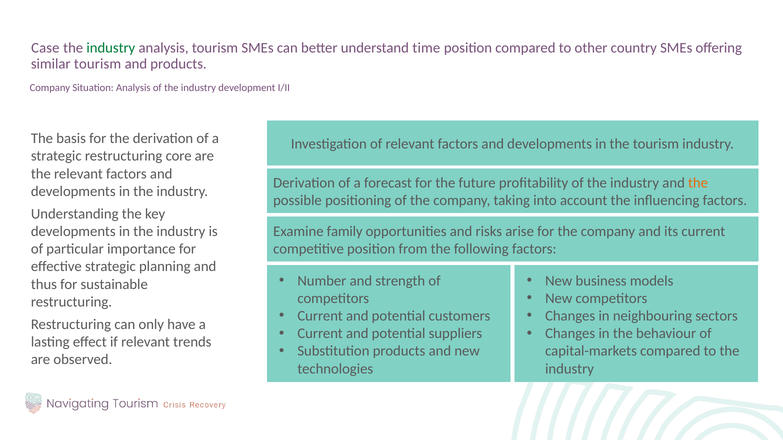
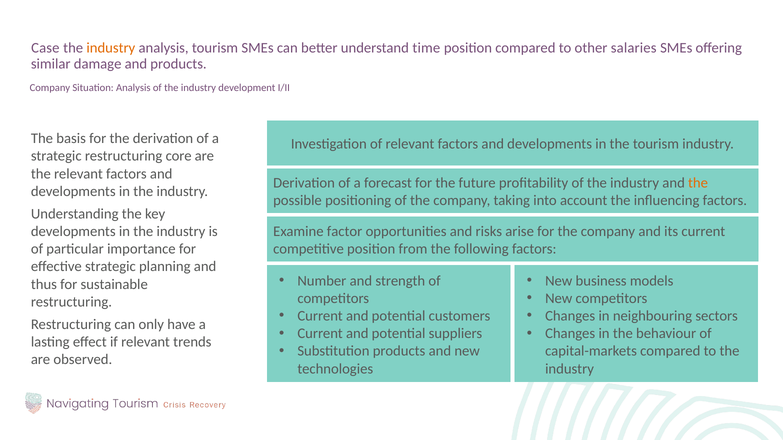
industry colour: green -> orange (111, 48)
country: country -> salaries (634, 48)
similar tourism: tourism -> damage (98, 64)
family: family -> factor (345, 231)
